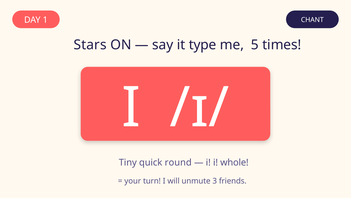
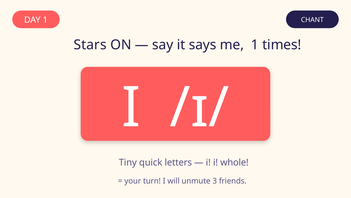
type: type -> says (203, 45)
me 5: 5 -> 1 (255, 45)
round: round -> letters (178, 162)
